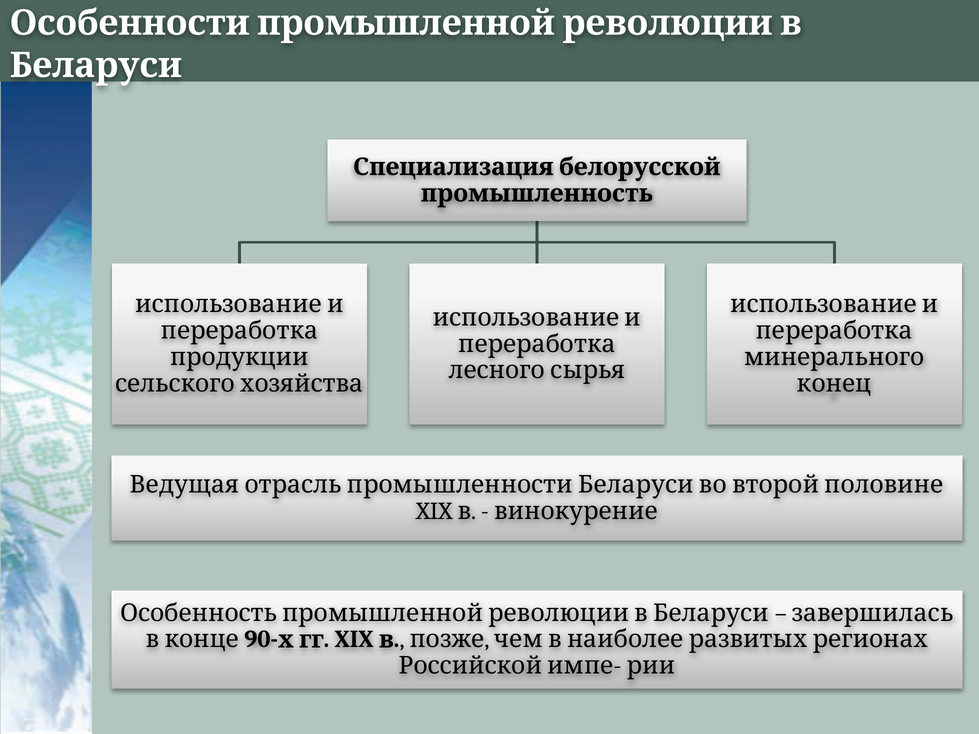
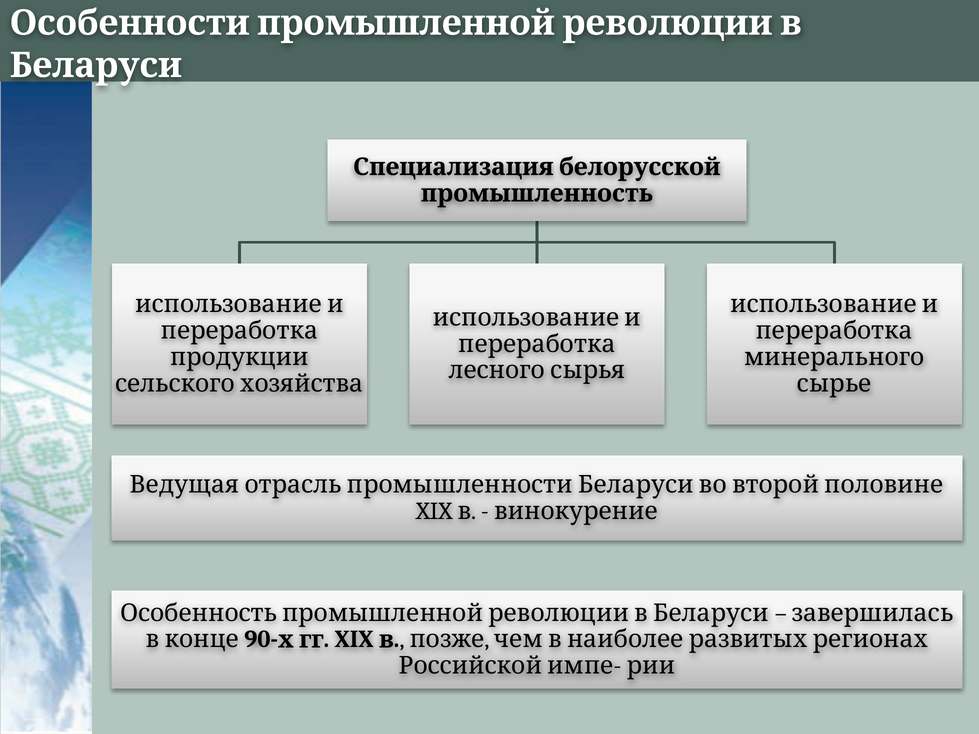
конец: конец -> сырье (834, 384)
